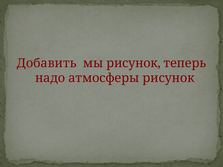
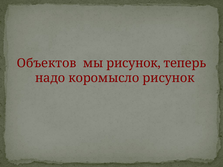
Добавить: Добавить -> Объектов (47, 63)
атмосферы: атмосферы -> коромысло (104, 78)
